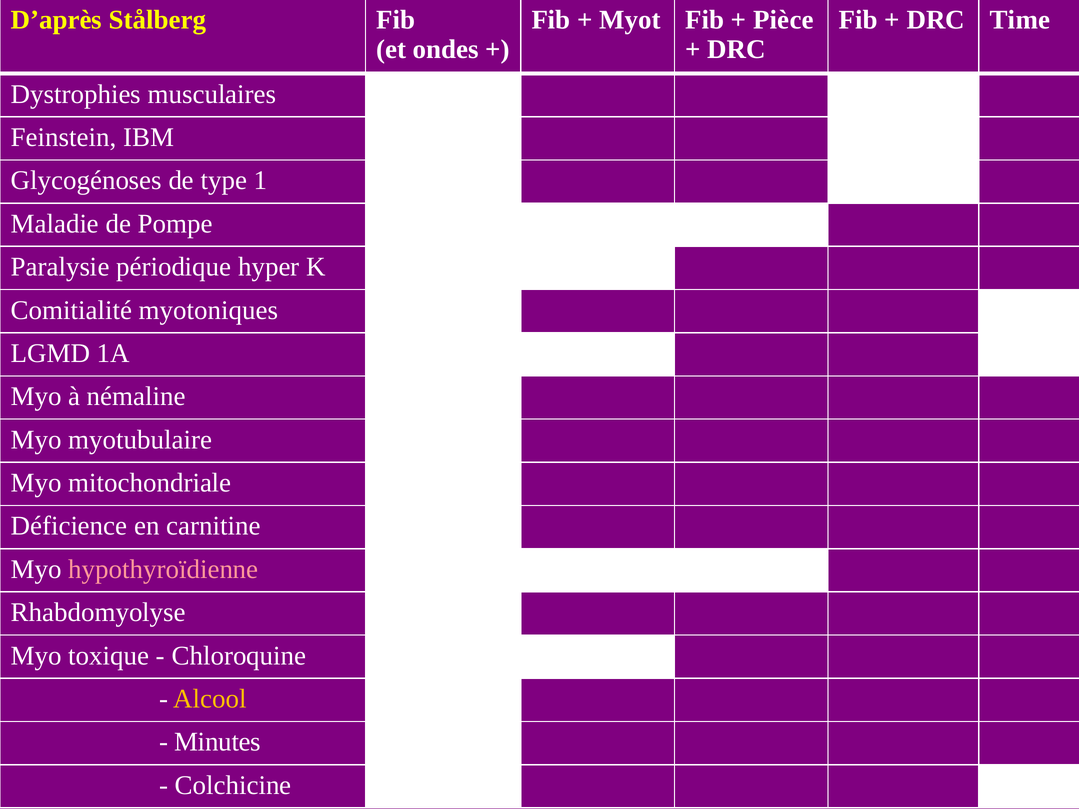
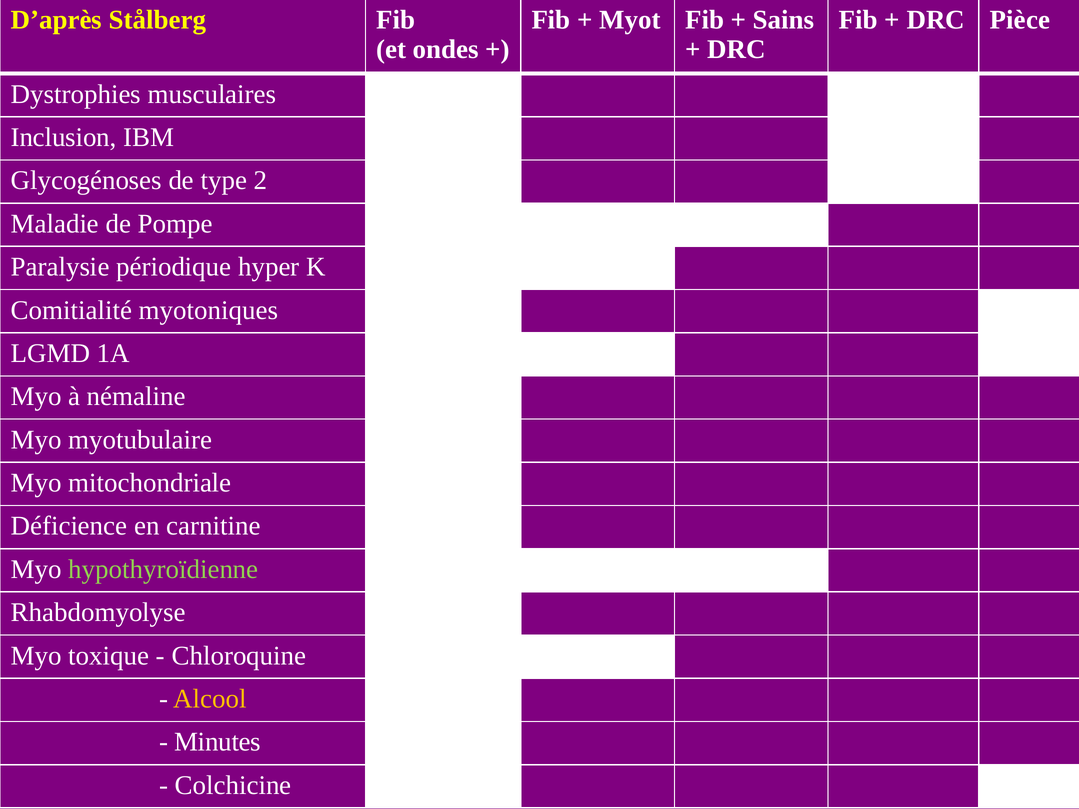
Pièce: Pièce -> Sains (784, 20)
Time: Time -> Pièce (1020, 20)
Feinstein: Feinstein -> Inclusion (64, 137)
1: 1 -> 2 (261, 181)
hypothyroïdienne colour: pink -> light green (163, 569)
